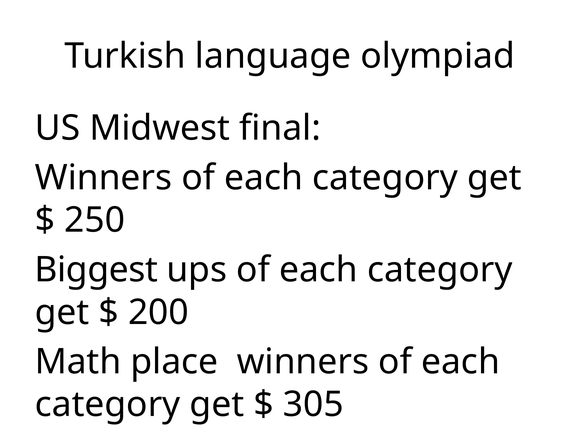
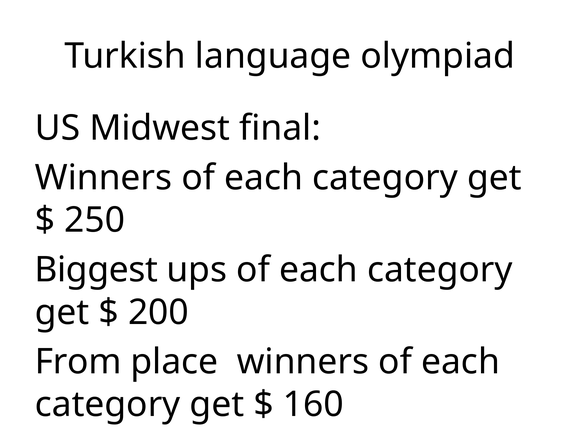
Math: Math -> From (78, 362)
305: 305 -> 160 (313, 404)
